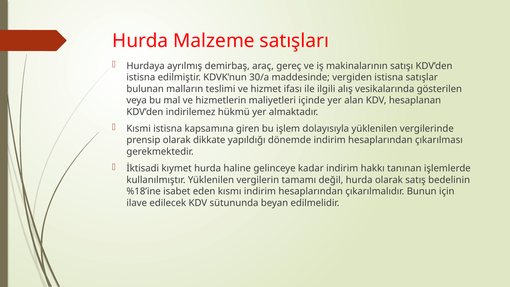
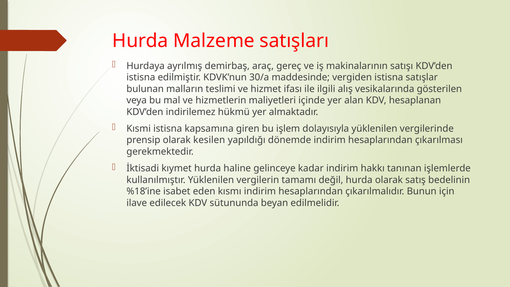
dikkate: dikkate -> kesilen (209, 140)
